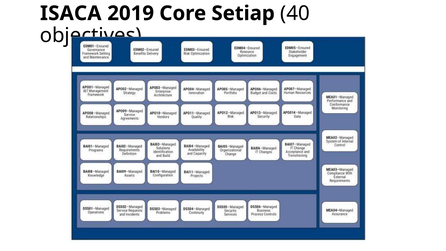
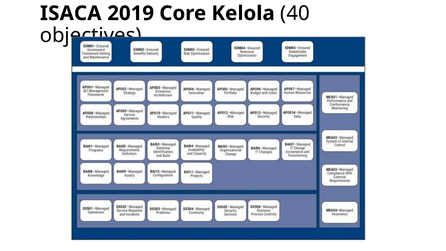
Setiap: Setiap -> Kelola (243, 13)
